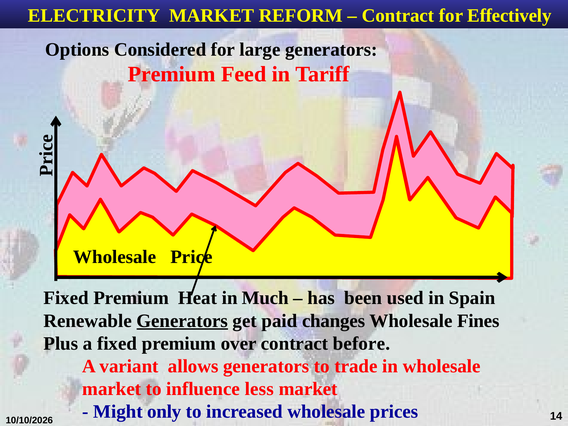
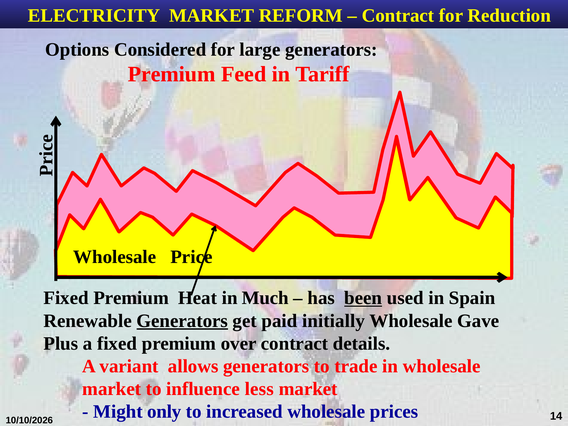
Effectively: Effectively -> Reduction (509, 15)
been underline: none -> present (363, 298)
changes: changes -> initially (333, 321)
Fines: Fines -> Gave (478, 321)
before: before -> details (362, 344)
